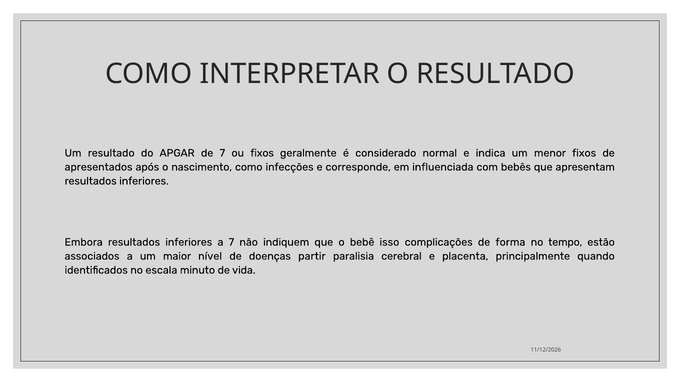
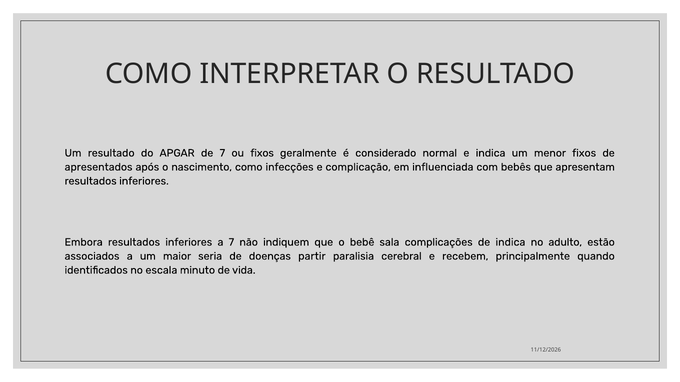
corresponde: corresponde -> complicação (358, 167)
isso: isso -> sala (389, 242)
de forma: forma -> indica (510, 242)
tempo: tempo -> adulto (565, 242)
nível: nível -> seria (210, 256)
placenta: placenta -> recebem (465, 256)
